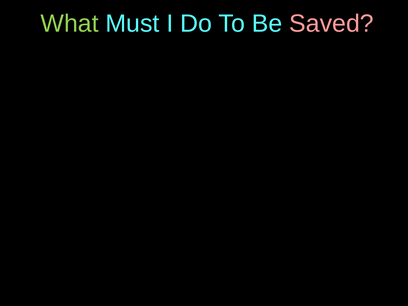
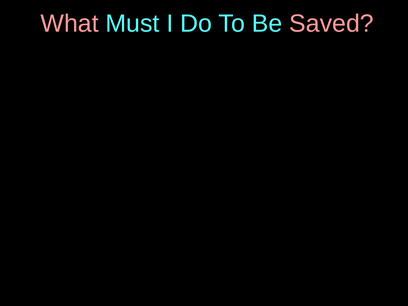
What colour: light green -> pink (70, 23)
